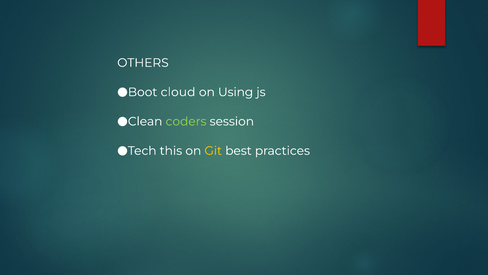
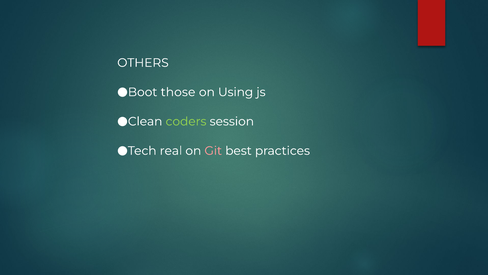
cloud: cloud -> those (178, 92)
this: this -> real (171, 151)
Git colour: yellow -> pink (213, 151)
